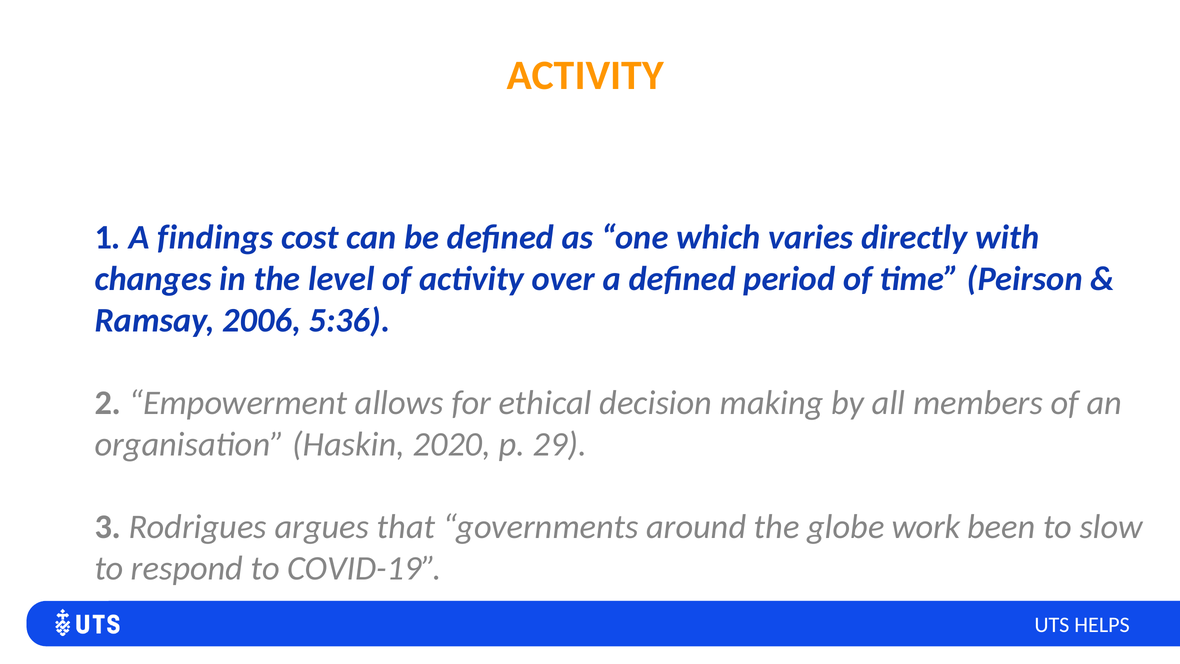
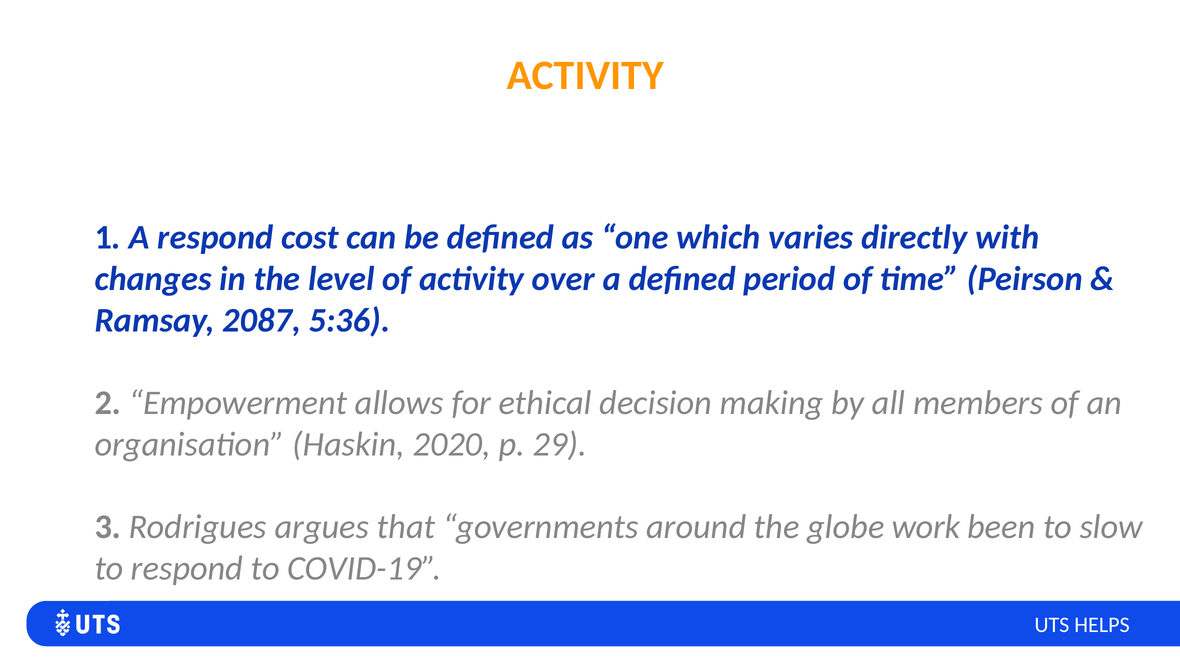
A findings: findings -> respond (215, 238)
2006: 2006 -> 2087 (262, 320)
